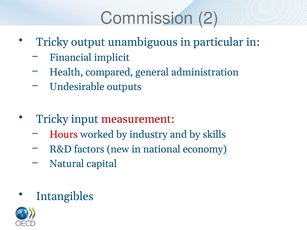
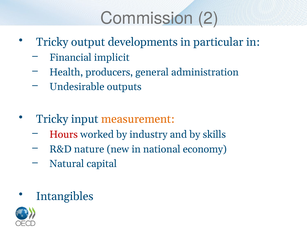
unambiguous: unambiguous -> developments (143, 42)
compared: compared -> producers (109, 72)
measurement colour: red -> orange (138, 119)
factors: factors -> nature (89, 149)
